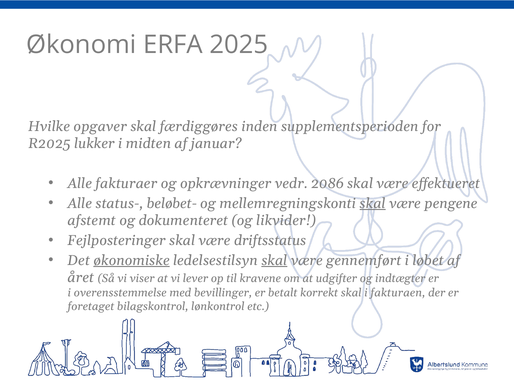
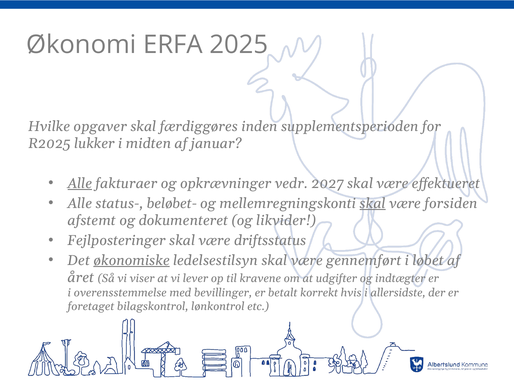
Alle underline: none -> present (80, 184)
2086: 2086 -> 2027 (327, 184)
pengene: pengene -> forsiden (451, 204)
skal underline: present -> none (274, 261)
korrekt skal: skal -> hvis (351, 293)
fakturaen: fakturaen -> allersidste (398, 293)
